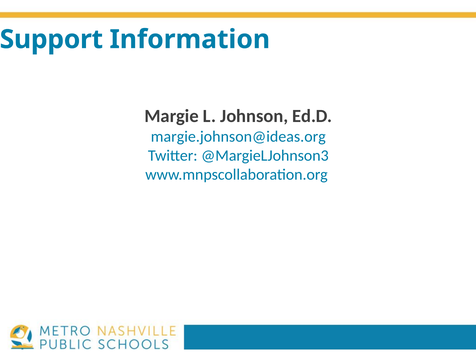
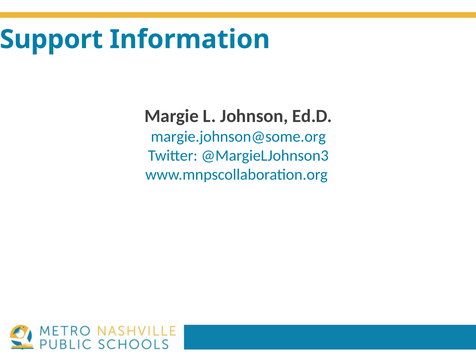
margie.johnson@ideas.org: margie.johnson@ideas.org -> margie.johnson@some.org (238, 137)
